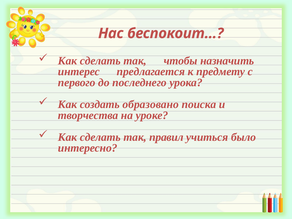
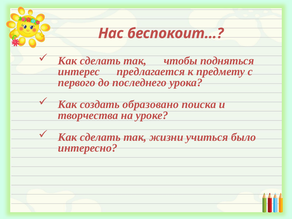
назначить: назначить -> подняться (227, 61)
правил: правил -> жизни (166, 137)
